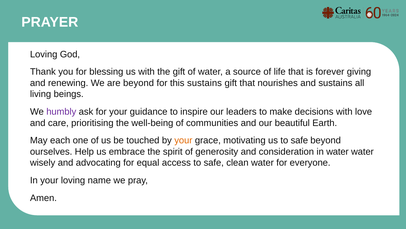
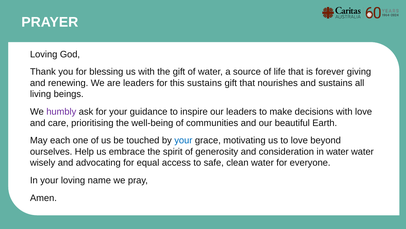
are beyond: beyond -> leaders (139, 83)
your colour: orange -> blue (183, 140)
us to safe: safe -> love (299, 140)
